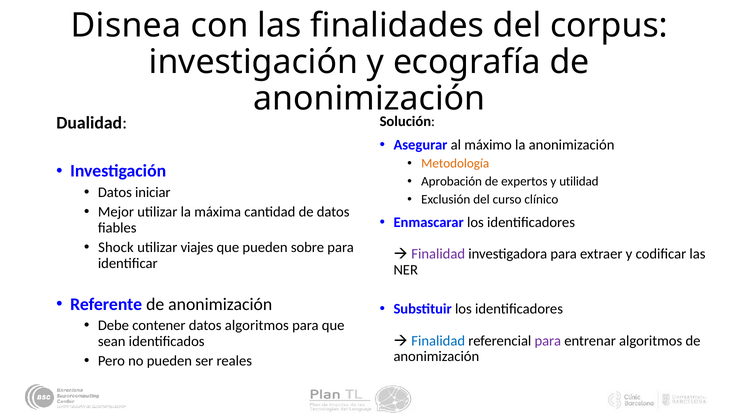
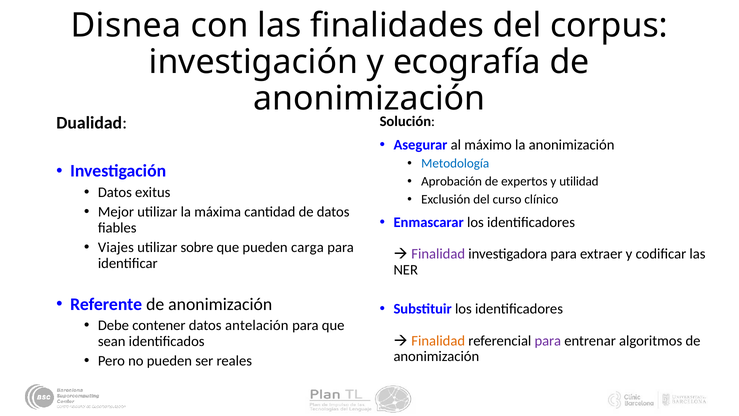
Metodología colour: orange -> blue (455, 164)
iniciar: iniciar -> exitus (153, 192)
Shock: Shock -> Viajes (116, 247)
viajes: viajes -> sobre (197, 247)
sobre: sobre -> carga (307, 247)
datos algoritmos: algoritmos -> antelación (257, 325)
Finalidad colour: blue -> orange (438, 340)
